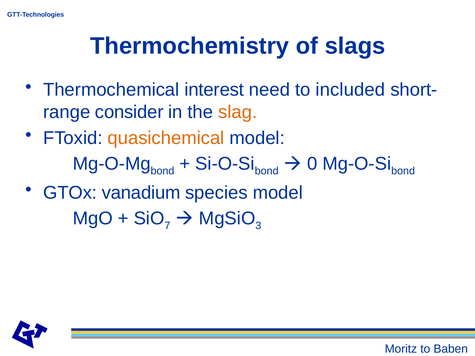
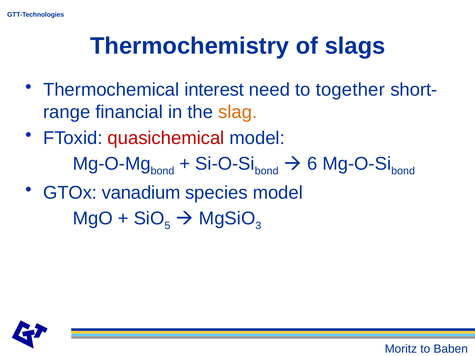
included: included -> together (350, 90)
consider: consider -> financial (129, 112)
quasichemical colour: orange -> red (166, 138)
0: 0 -> 6 (312, 164)
7: 7 -> 5 (167, 226)
